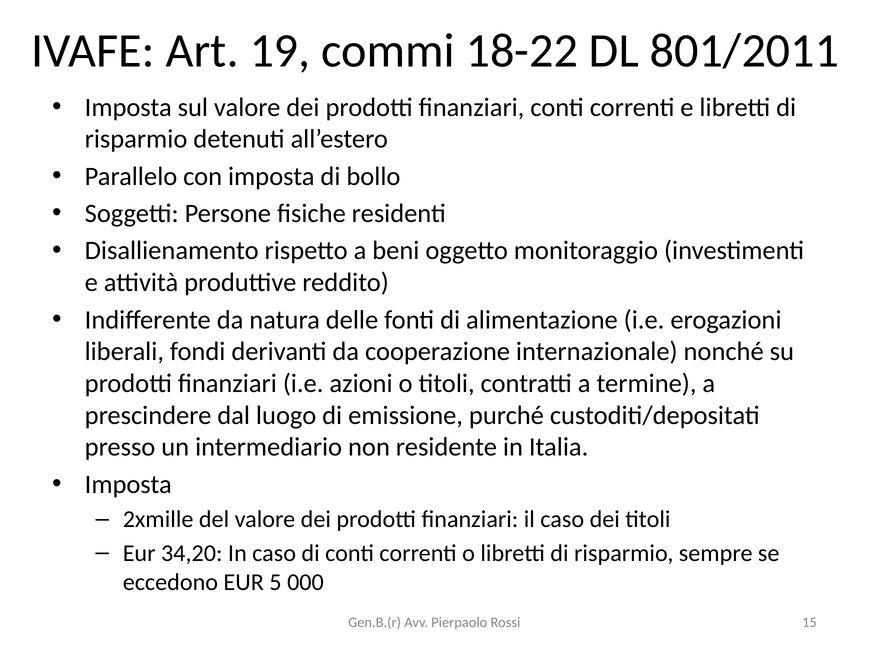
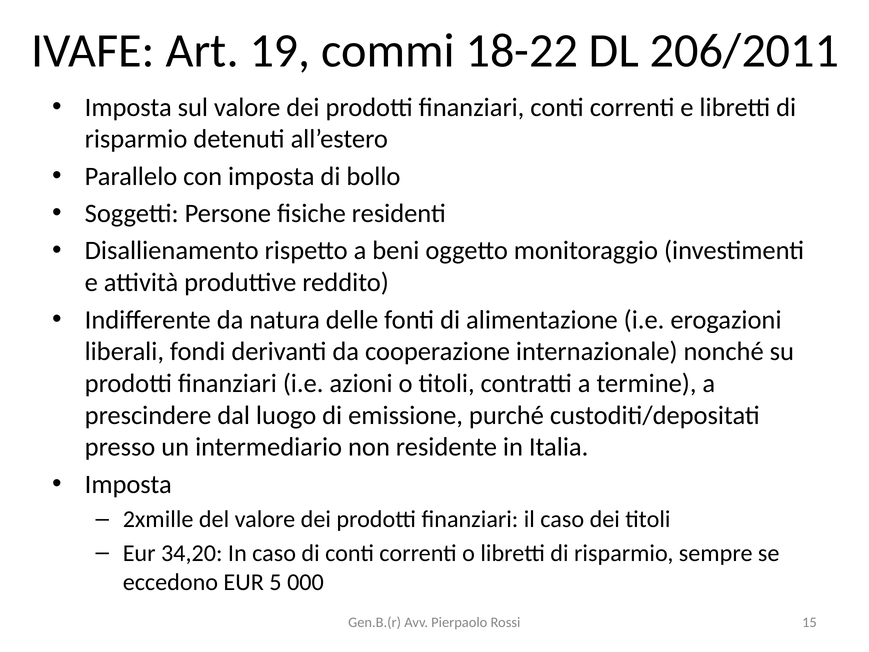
801/2011: 801/2011 -> 206/2011 (744, 51)
